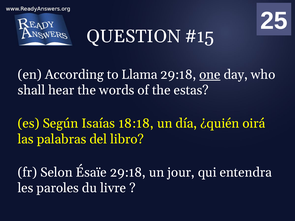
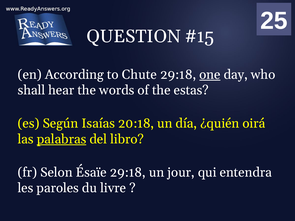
Llama: Llama -> Chute (139, 75)
18:18: 18:18 -> 20:18 (136, 124)
palabras underline: none -> present (62, 139)
